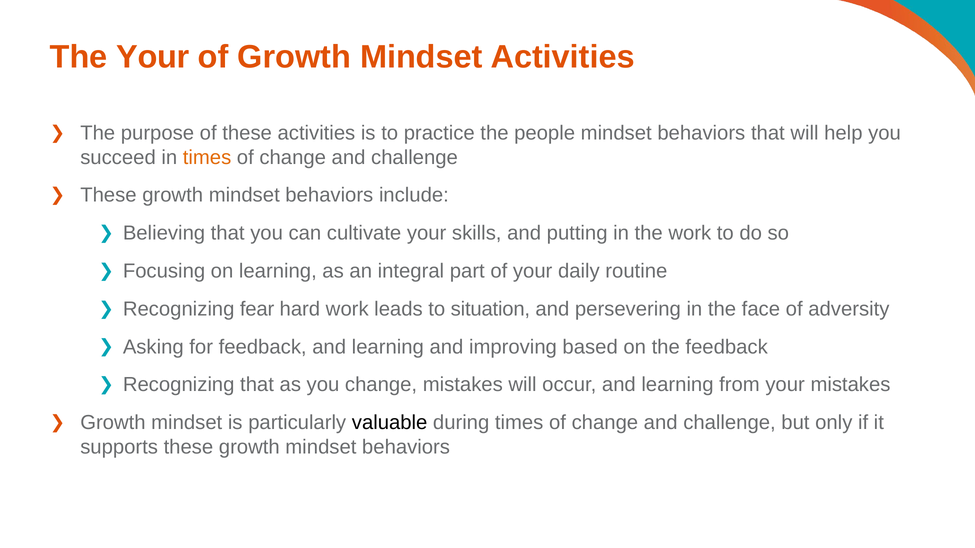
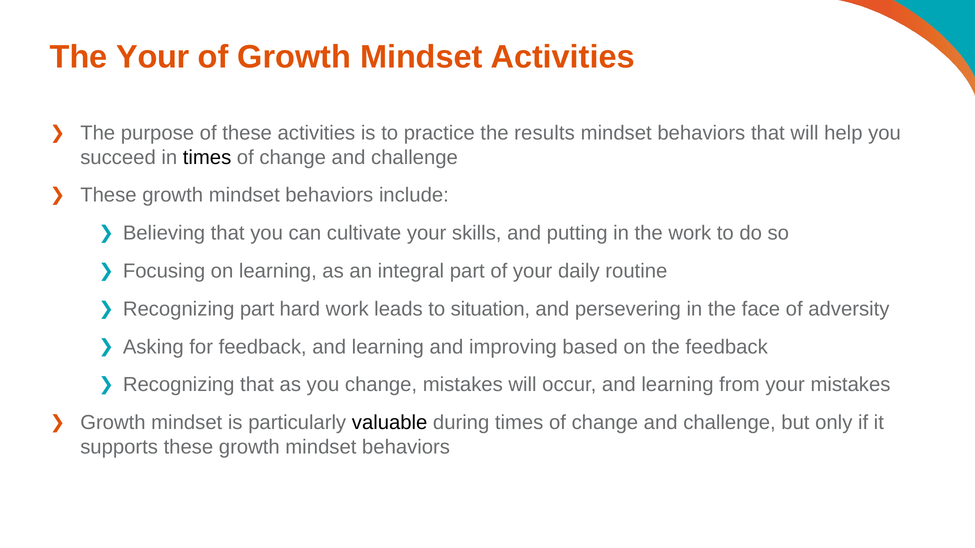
people: people -> results (545, 133)
times colour: orange -> black (207, 157)
Recognizing fear: fear -> part (257, 309)
